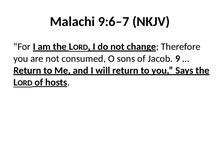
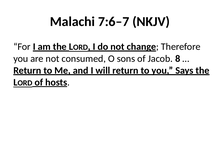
9:6–7: 9:6–7 -> 7:6–7 (114, 22)
9: 9 -> 8 (178, 59)
